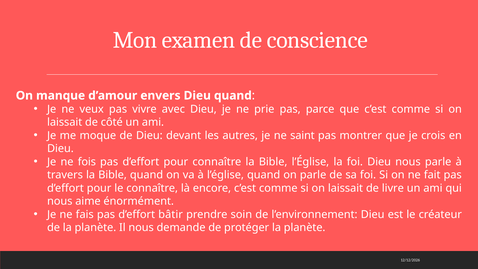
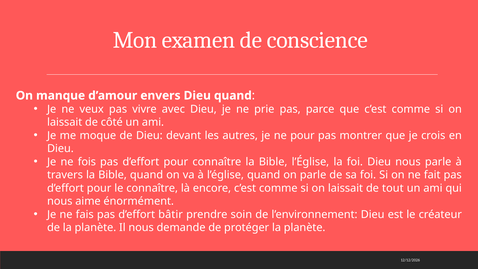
ne saint: saint -> pour (302, 135)
livre: livre -> tout (393, 188)
